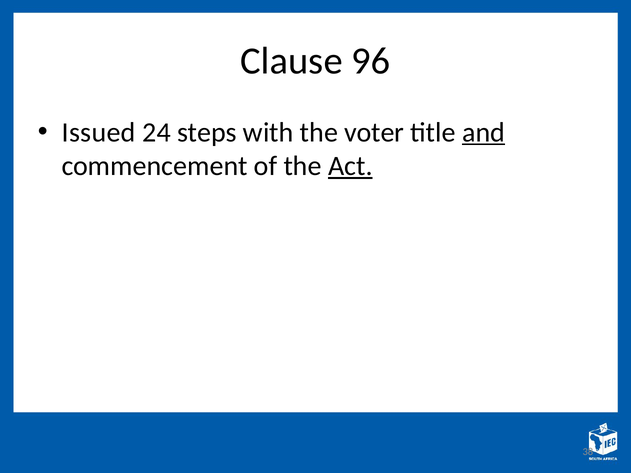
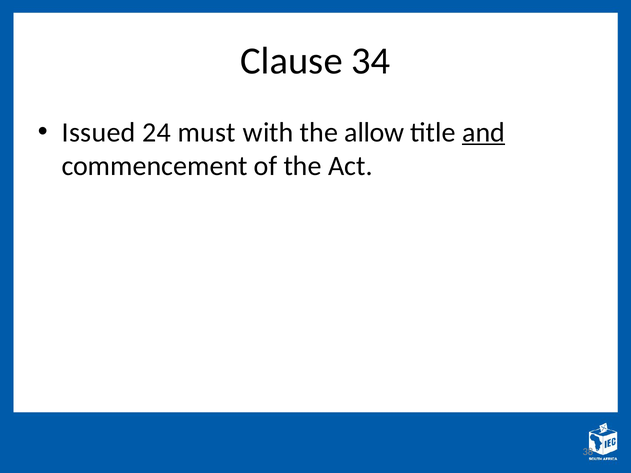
96: 96 -> 34 (371, 61)
steps: steps -> must (207, 132)
voter: voter -> allow (374, 132)
Act underline: present -> none (350, 166)
